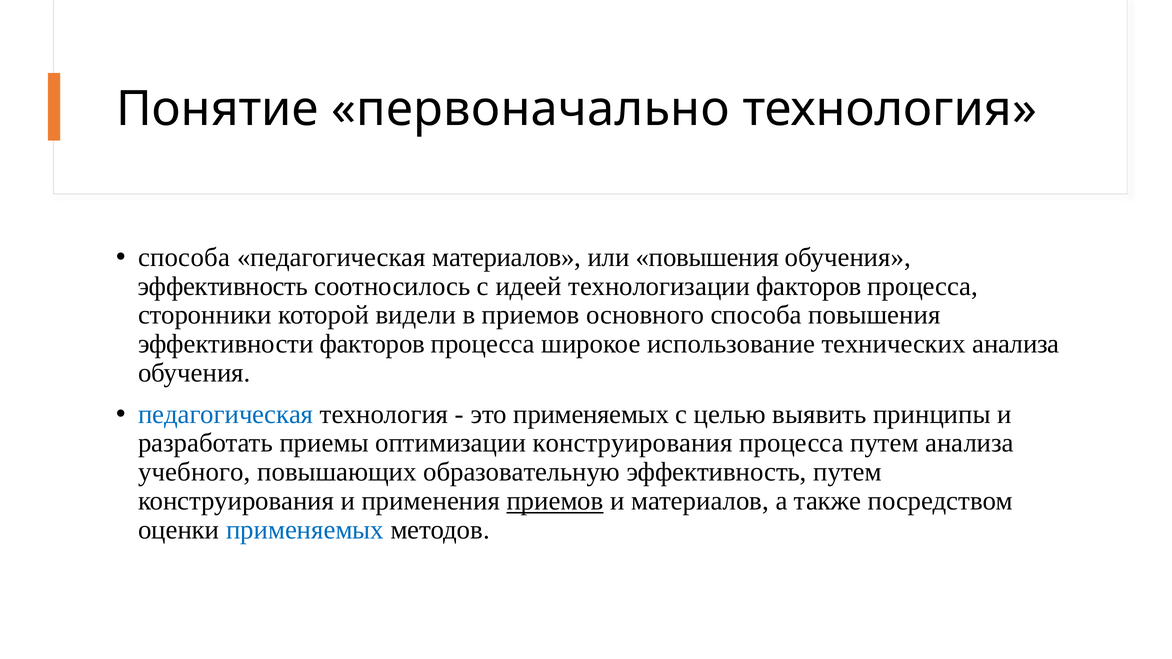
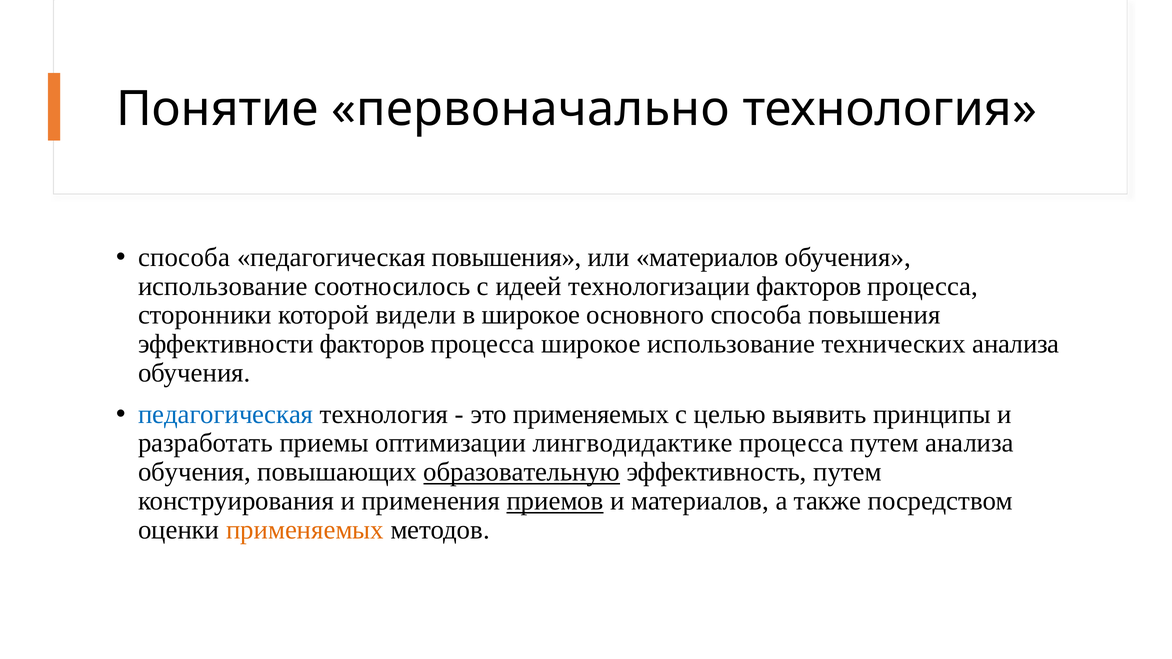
педагогическая материалов: материалов -> повышения (507, 257)
или повышения: повышения -> материалов (707, 257)
эффективность: эффективность -> использование (223, 286)
в приемов: приемов -> широкое (531, 315)
оптимизации конструирования: конструирования -> лингводидактике (633, 443)
учебного: учебного -> обучения (194, 472)
образовательную underline: none -> present (522, 472)
применяемых colour: blue -> orange (305, 530)
